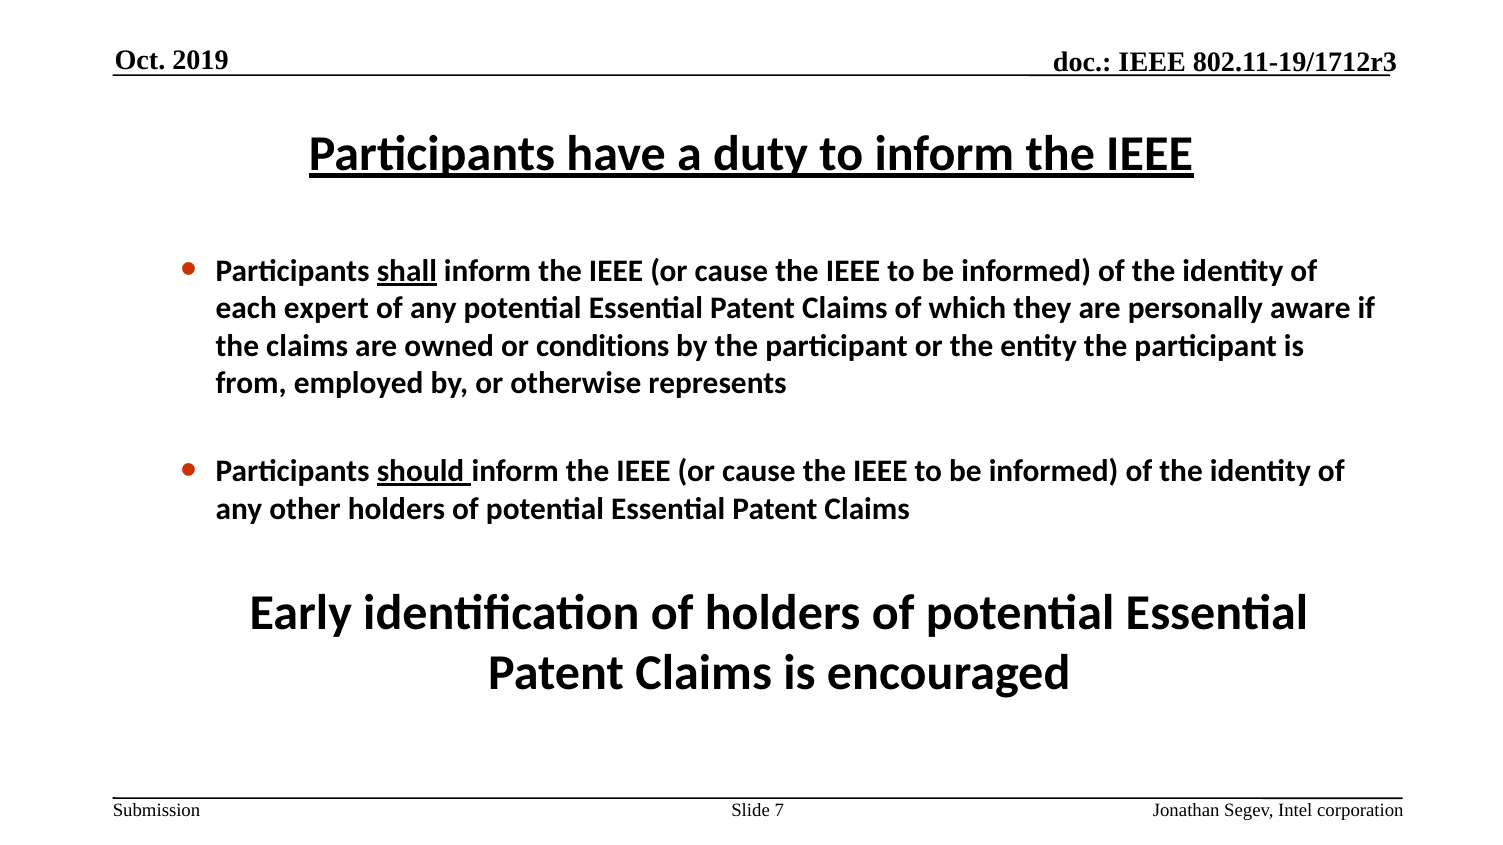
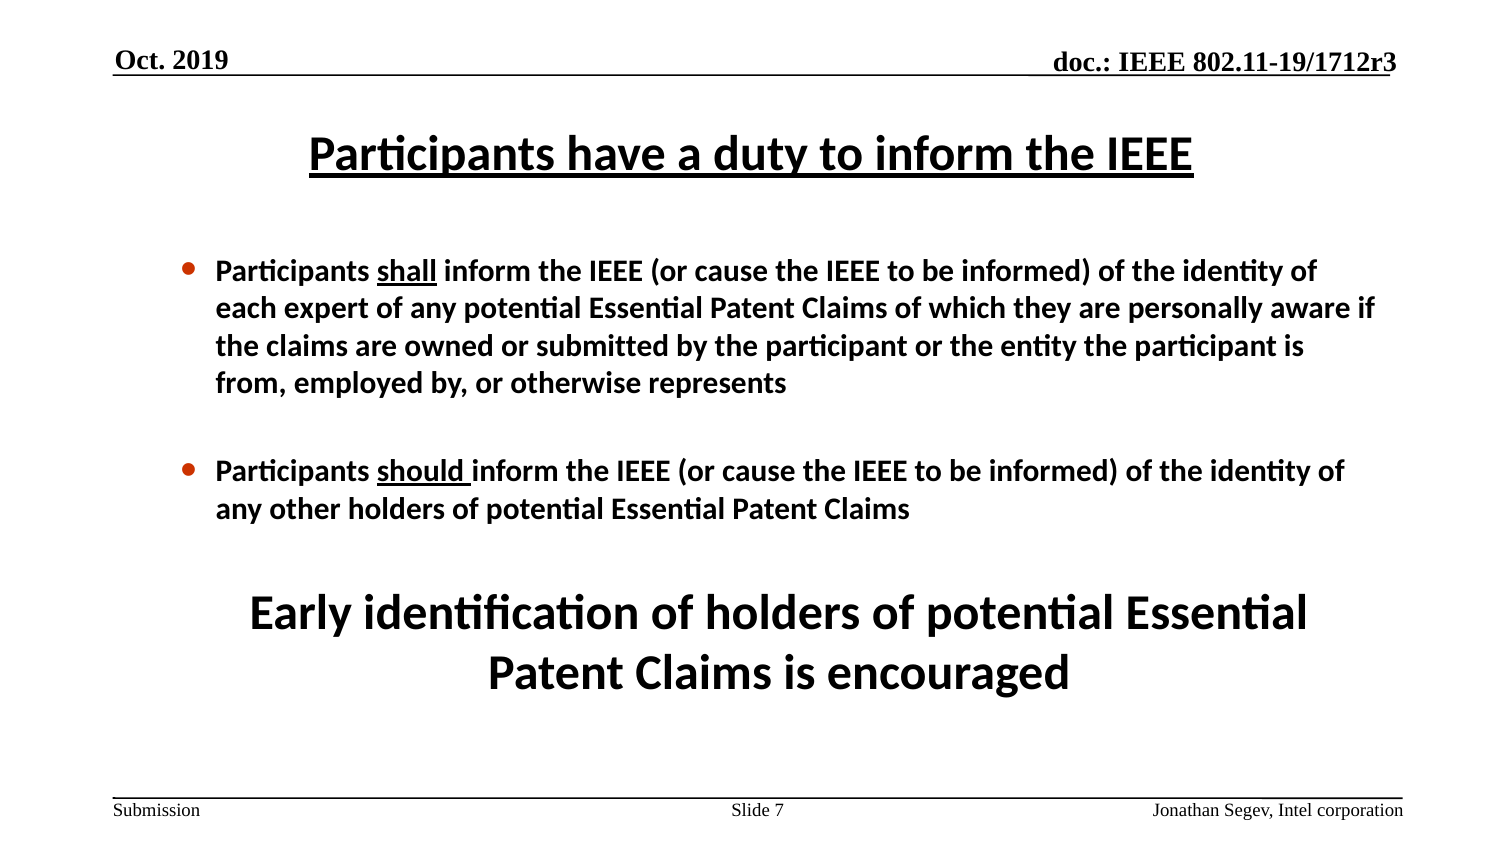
conditions: conditions -> submitted (603, 346)
